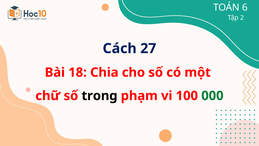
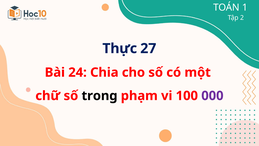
6: 6 -> 1 (245, 7)
Cách: Cách -> Thực (120, 48)
18: 18 -> 24 (78, 72)
000 colour: green -> purple (212, 96)
